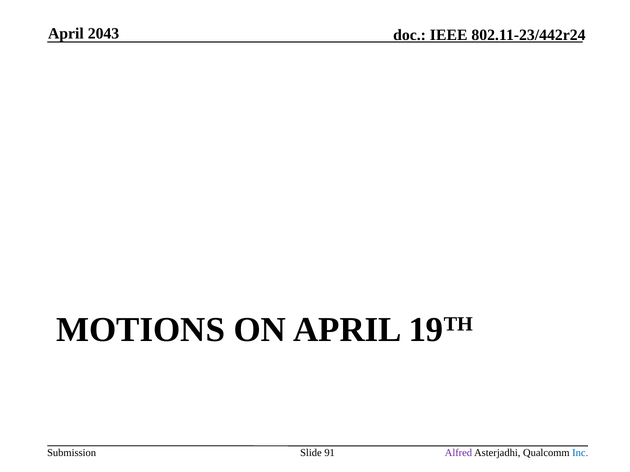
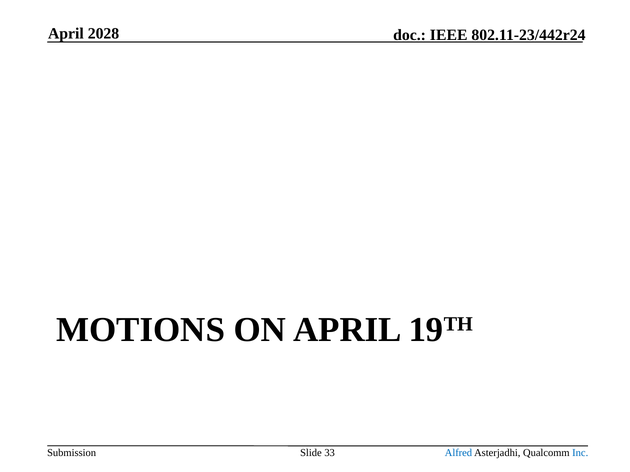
2043: 2043 -> 2028 (104, 33)
91: 91 -> 33 (330, 453)
Alfred colour: purple -> blue (458, 453)
